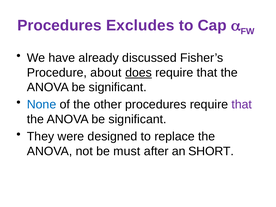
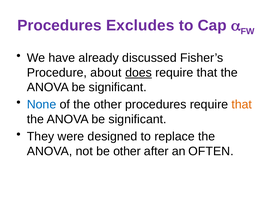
that colour: purple -> orange (242, 105)
be must: must -> other (127, 151)
SHORT: SHORT -> OFTEN (211, 151)
